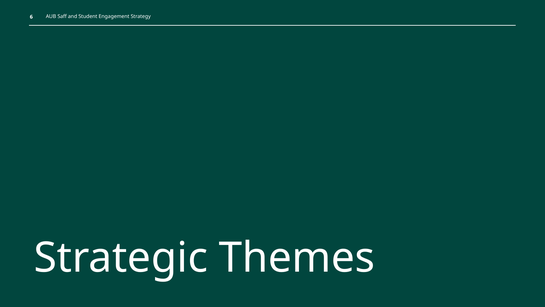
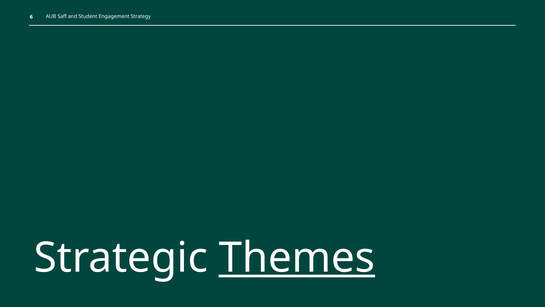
Themes underline: none -> present (297, 258)
